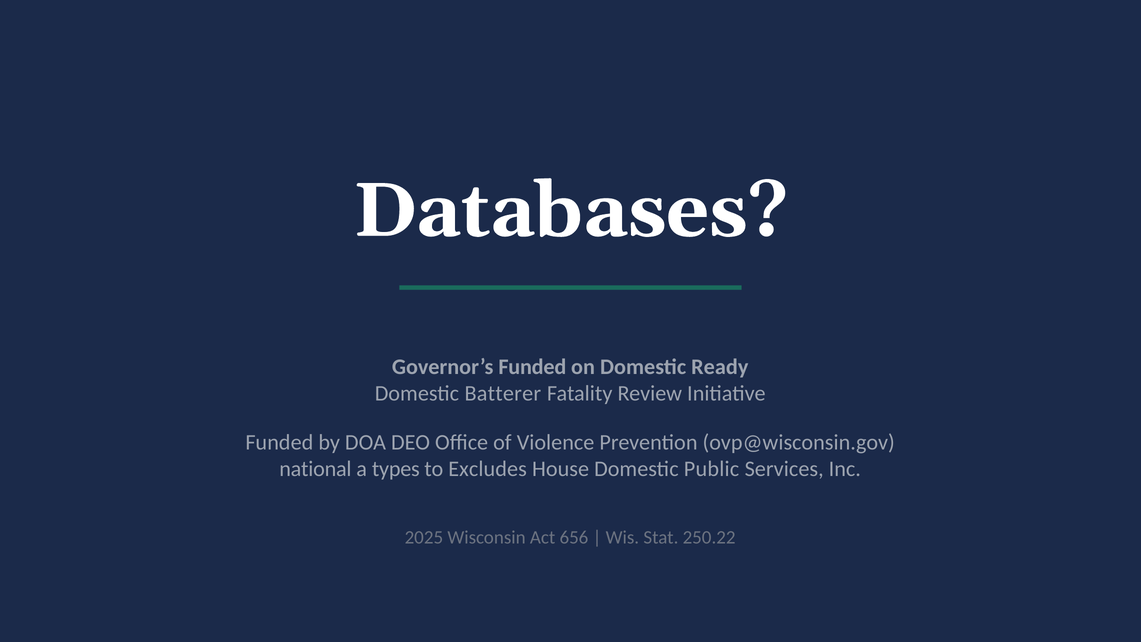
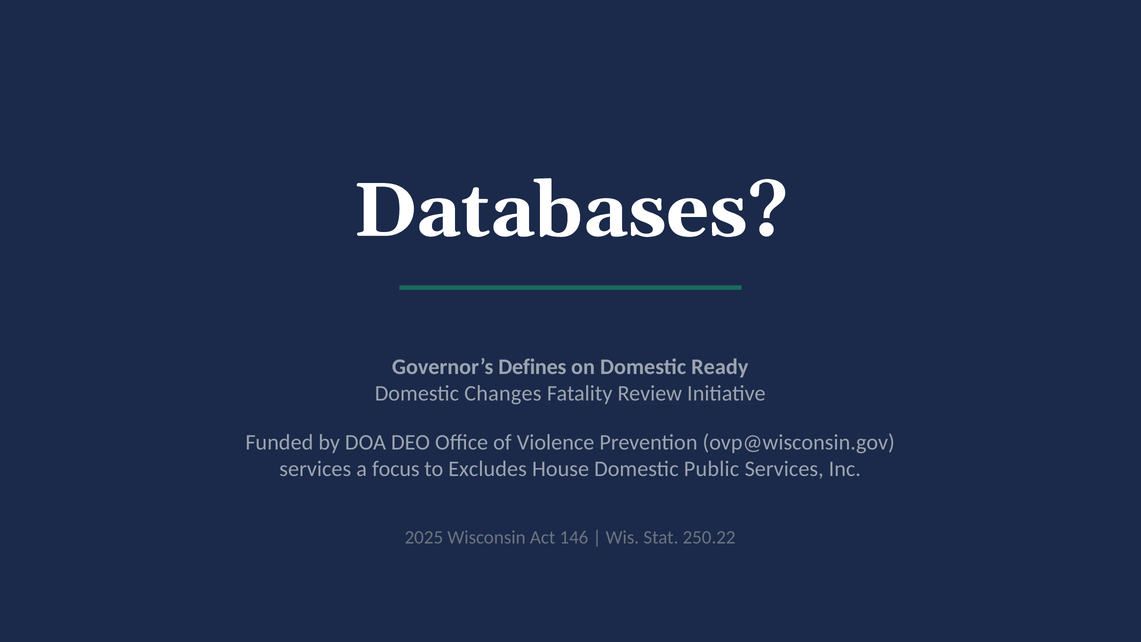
Governor’s Funded: Funded -> Defines (532, 367)
Batterer: Batterer -> Changes (503, 394)
national: national -> services (315, 469)
types: types -> focus (396, 469)
656: 656 -> 146 (574, 538)
